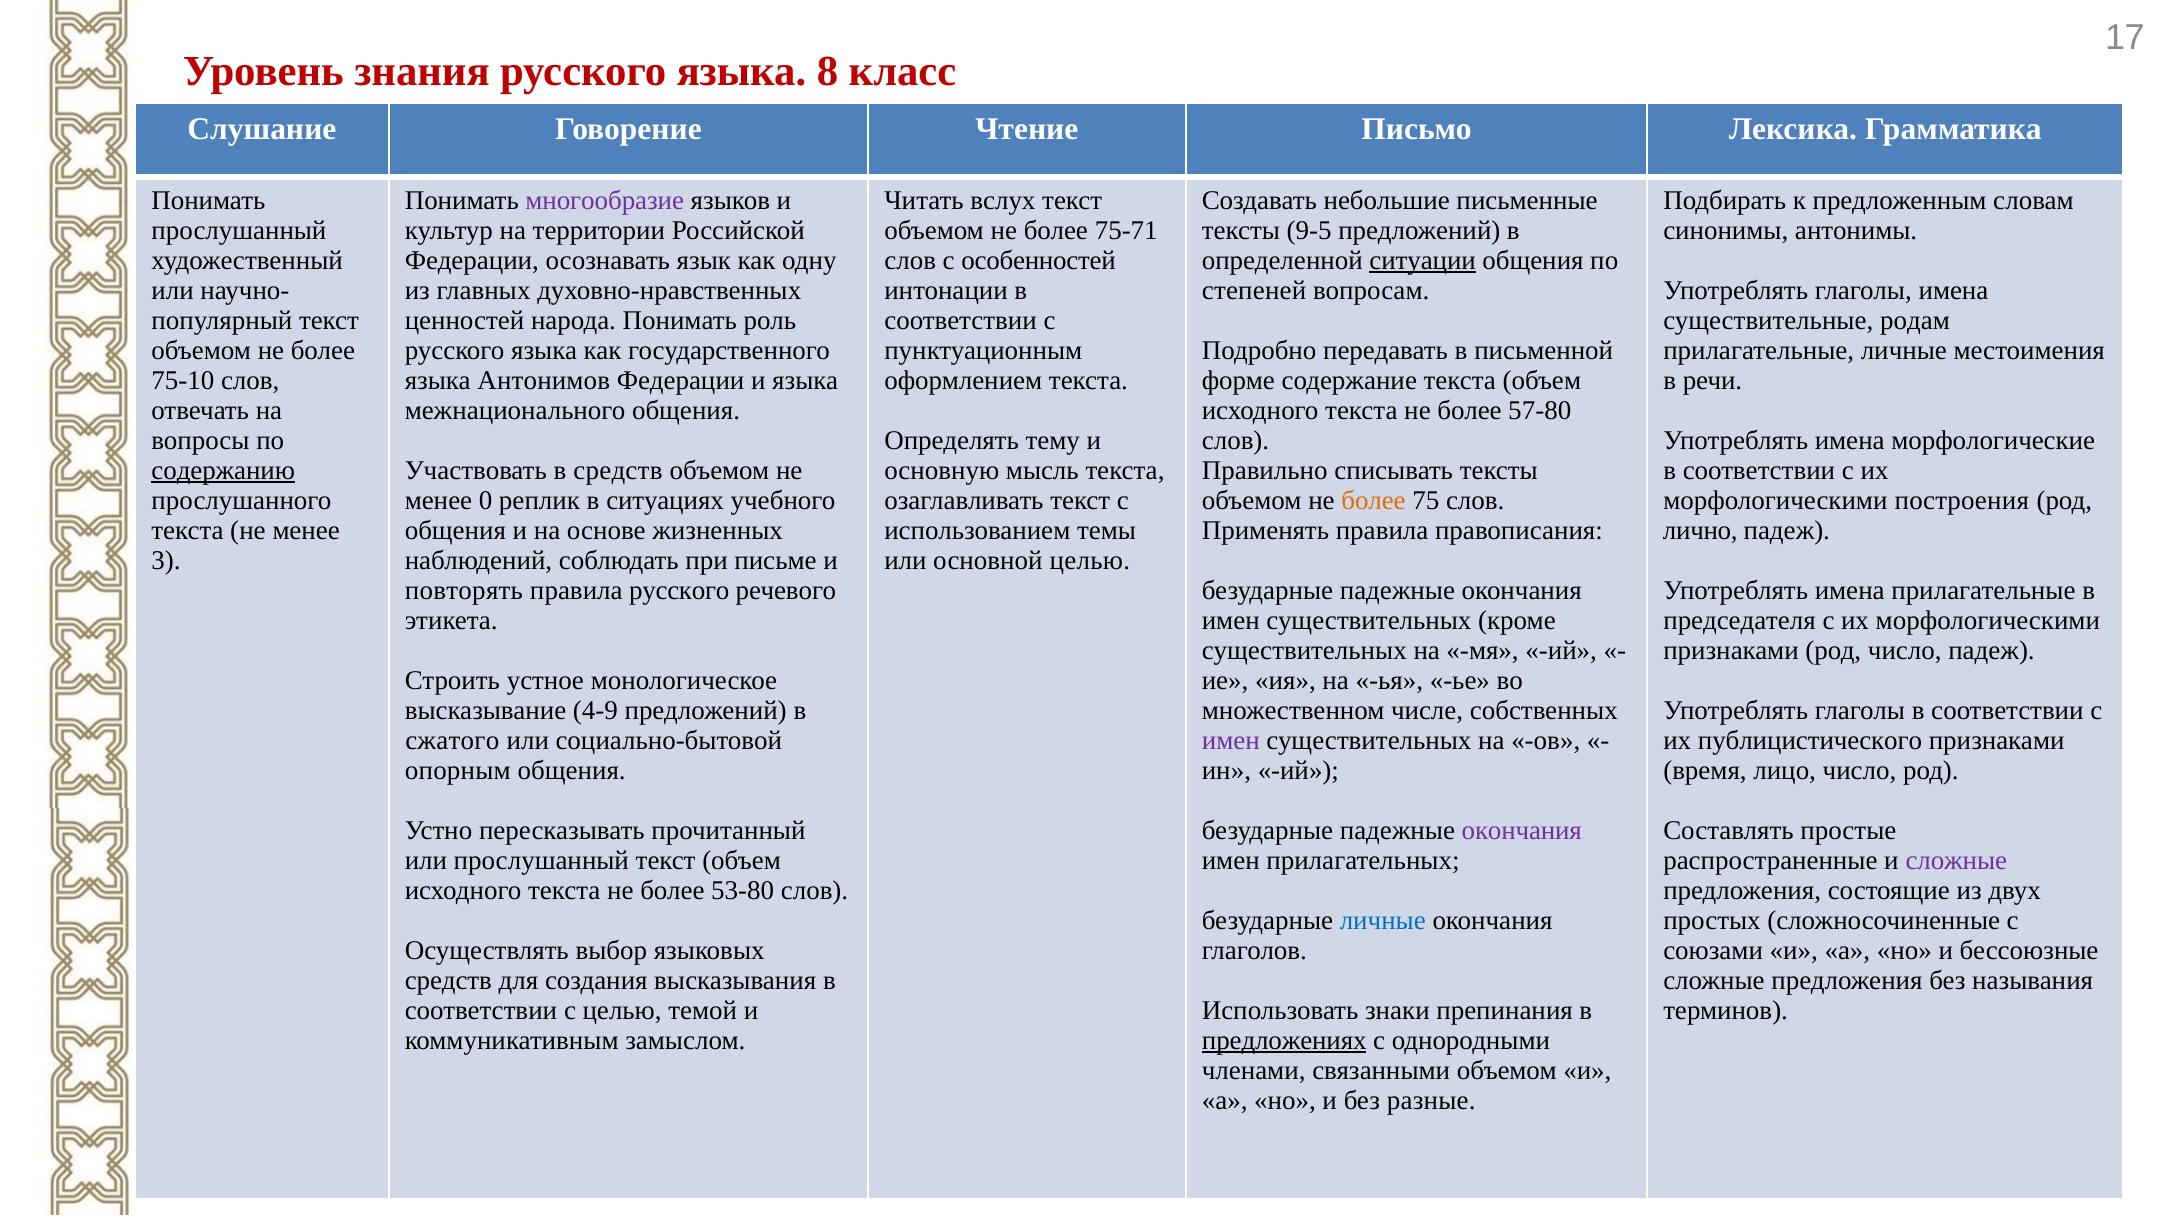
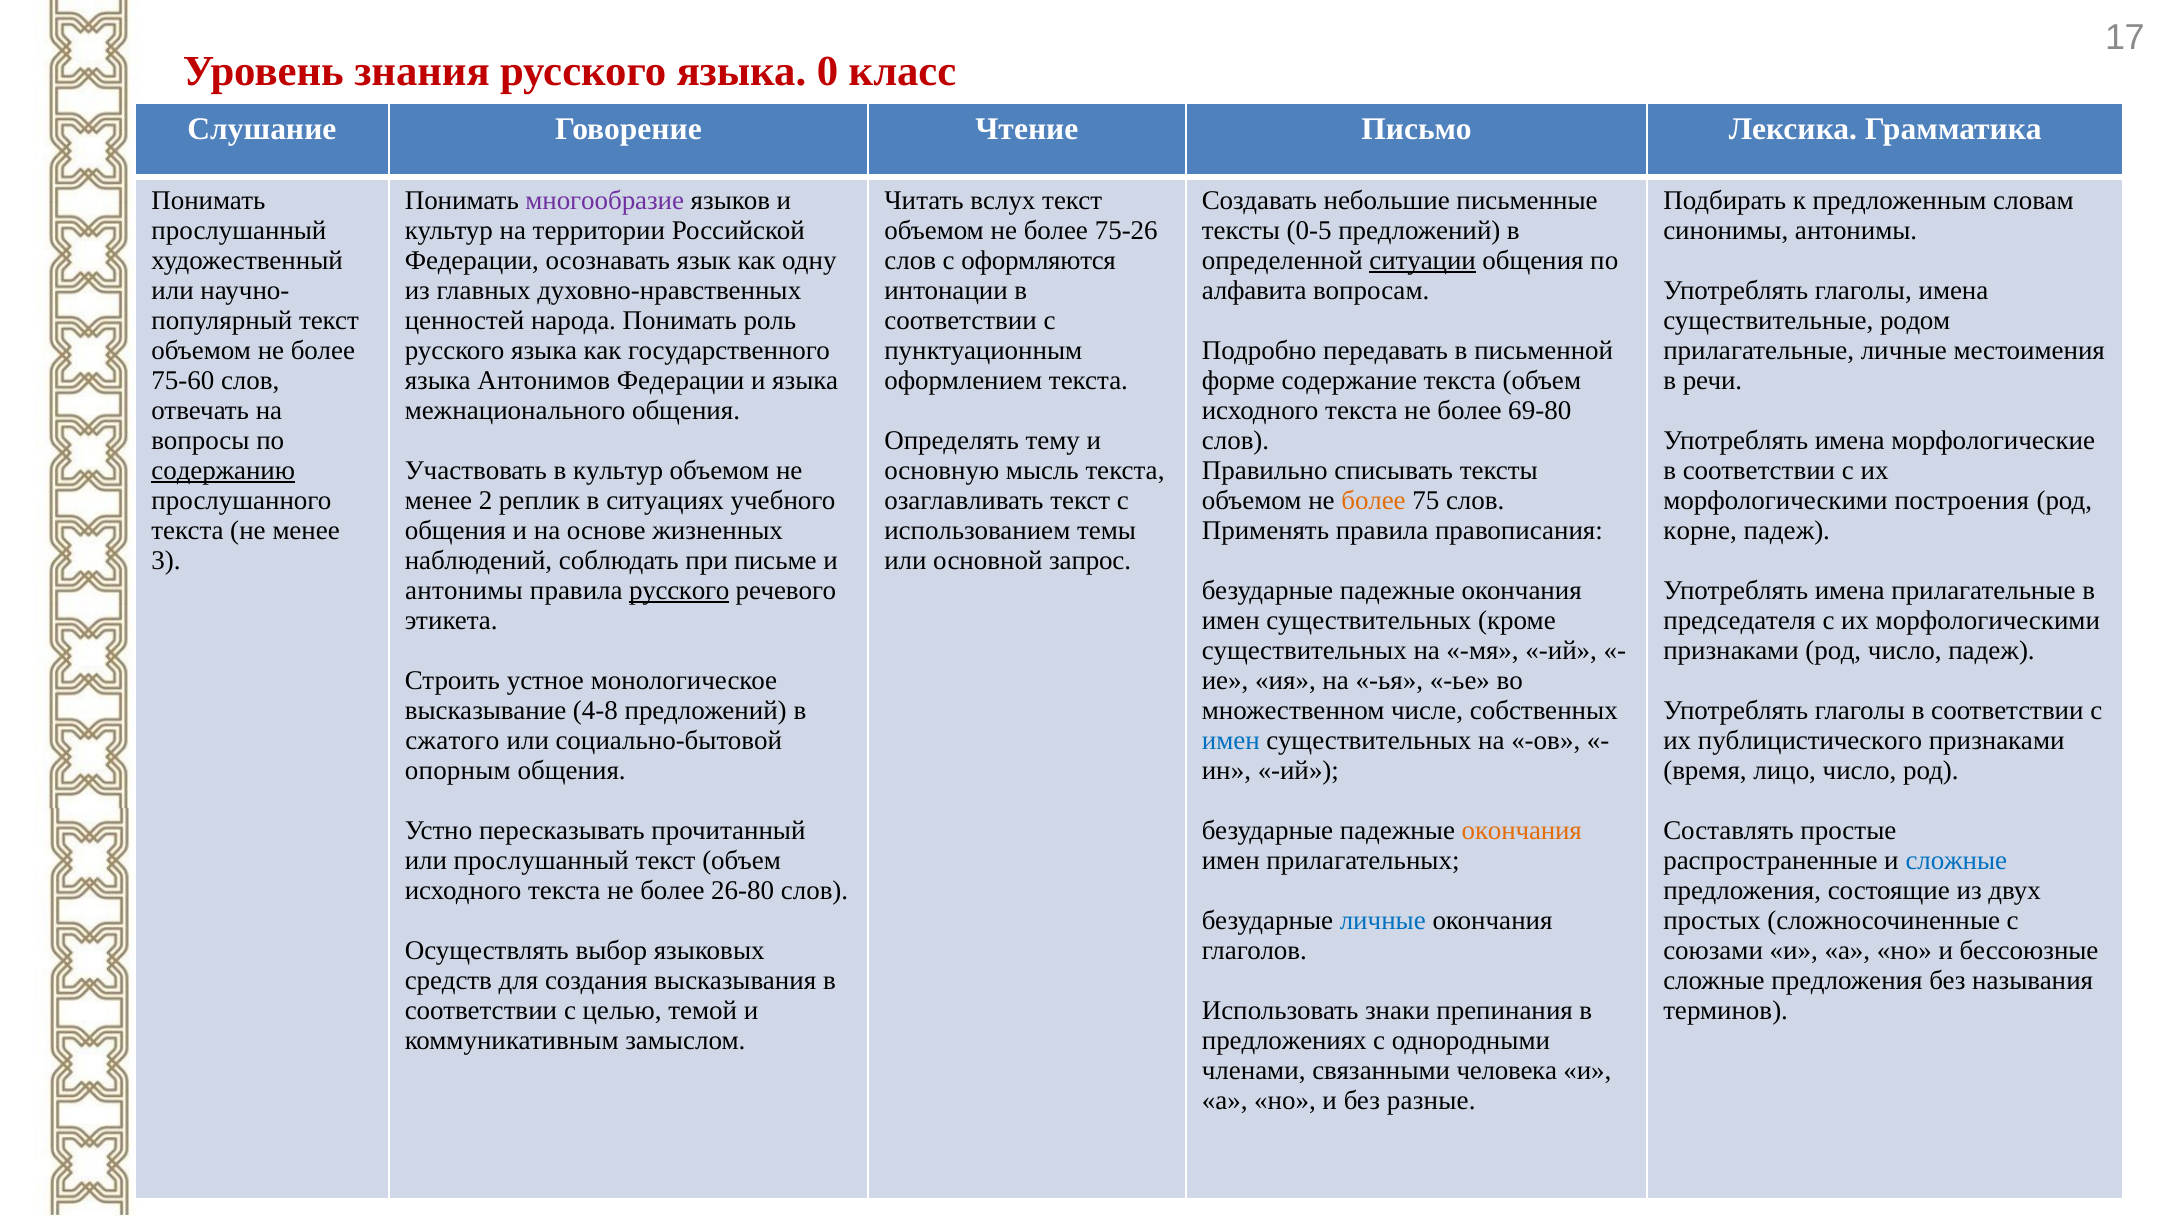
8: 8 -> 0 (827, 71)
75-71: 75-71 -> 75-26 (1126, 230)
9-5: 9-5 -> 0-5 (1309, 230)
особенностей: особенностей -> оформляются (1039, 260)
степеней: степеней -> алфавита (1254, 290)
родам: родам -> родом (1915, 320)
75-10: 75-10 -> 75-60 (183, 380)
57-80: 57-80 -> 69-80 (1540, 410)
в средств: средств -> культур (618, 470)
0: 0 -> 2 (486, 500)
лично: лично -> корне (1700, 530)
основной целью: целью -> запрос (1090, 560)
повторять: повторять -> антонимы (464, 590)
русского underline: none -> present (679, 590)
4-9: 4-9 -> 4-8 (595, 710)
имен colour: purple -> blue (1231, 740)
окончания colour: purple -> orange (1522, 830)
сложные colour: purple -> blue (1956, 860)
53-80: 53-80 -> 26-80 (743, 890)
предложениях underline: present -> none (1284, 1040)
связанными объемом: объемом -> человека (1507, 1070)
